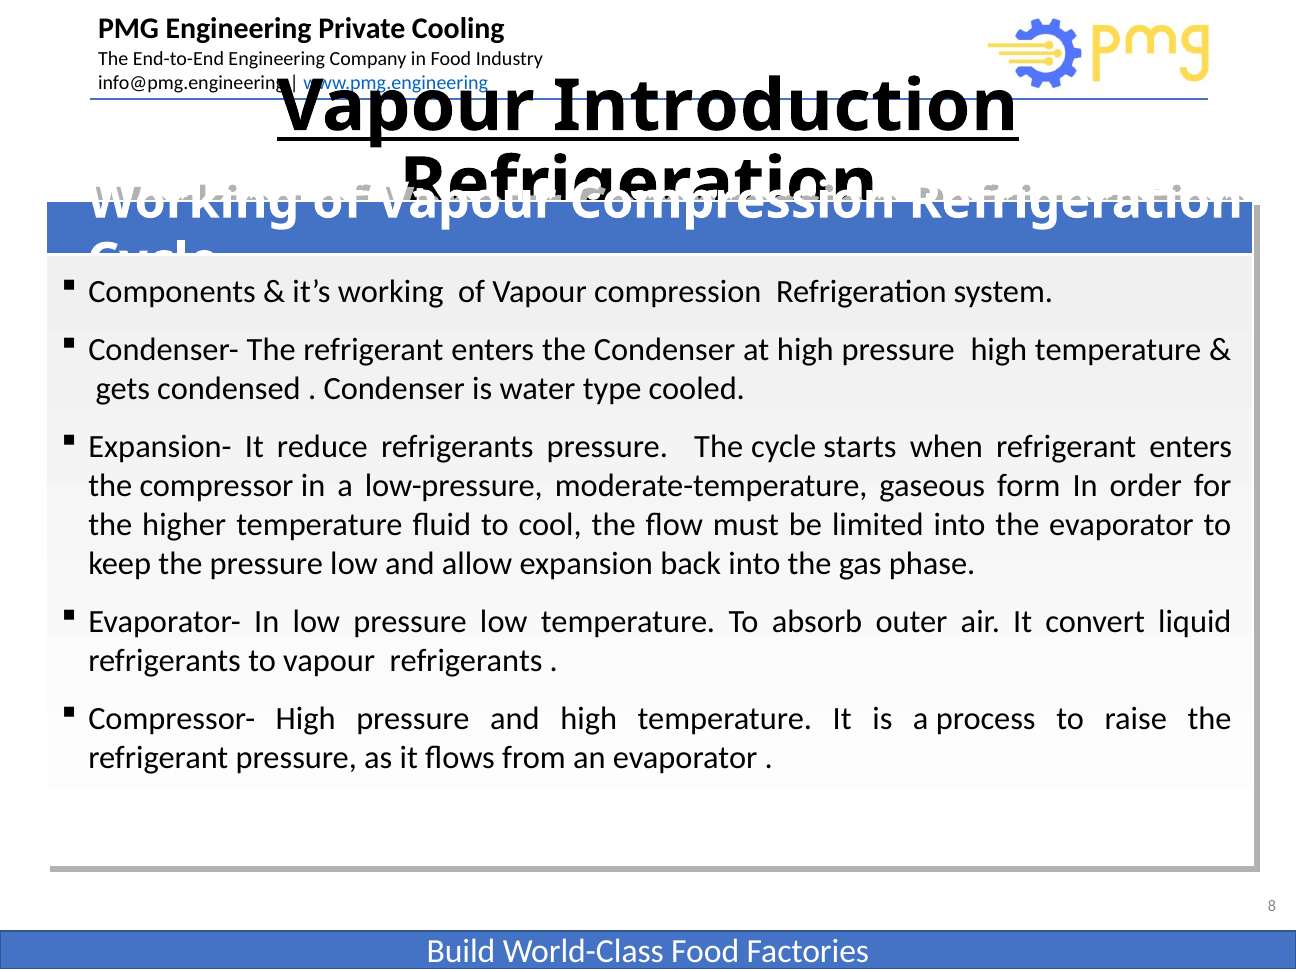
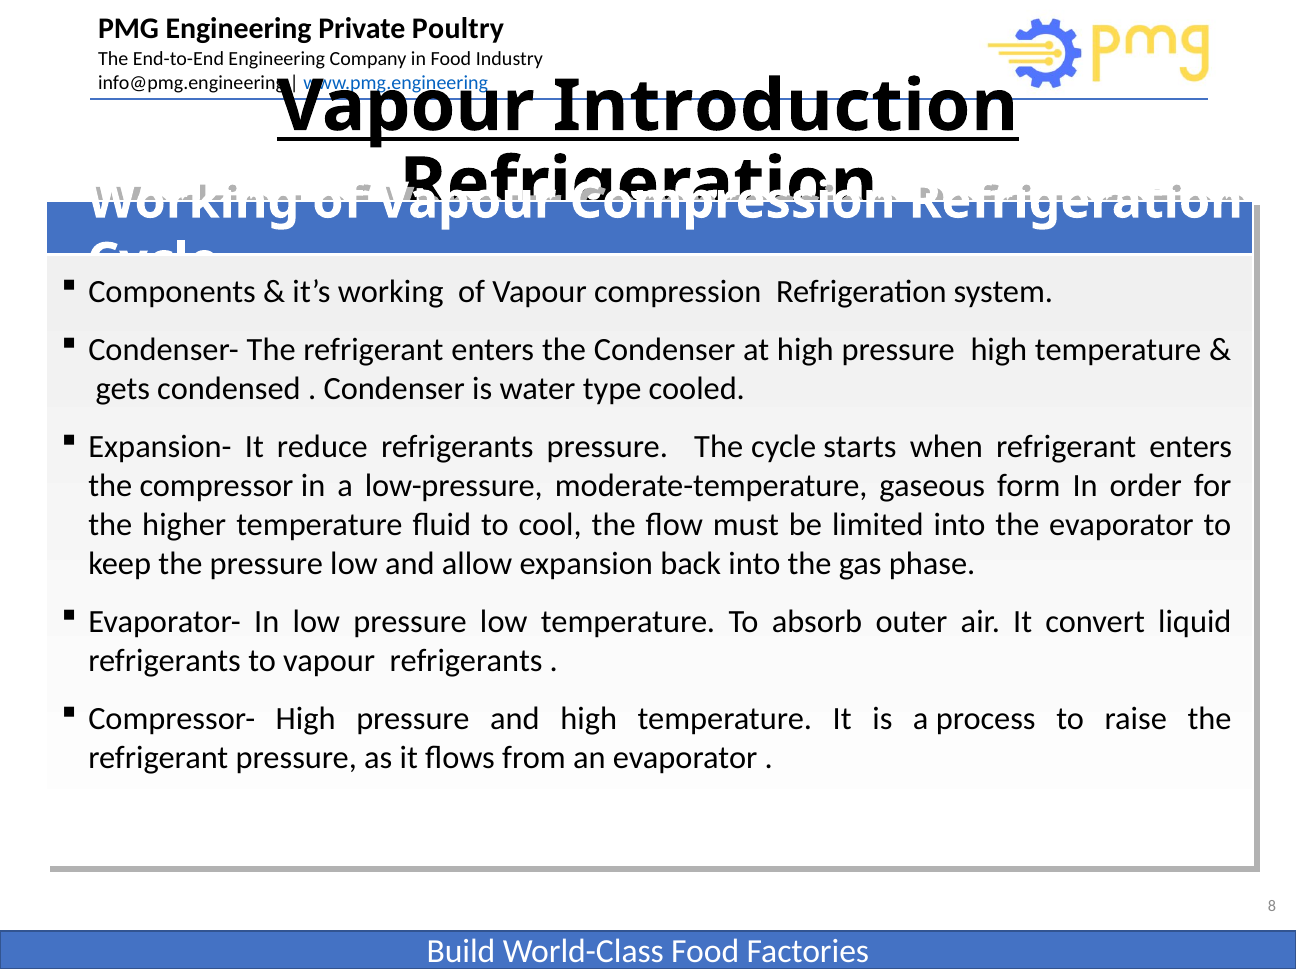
Cooling: Cooling -> Poultry (458, 29)
